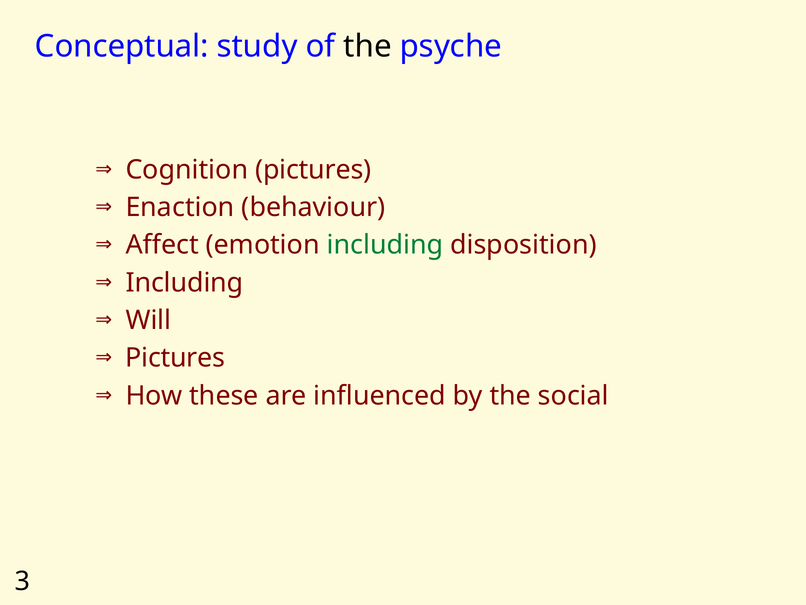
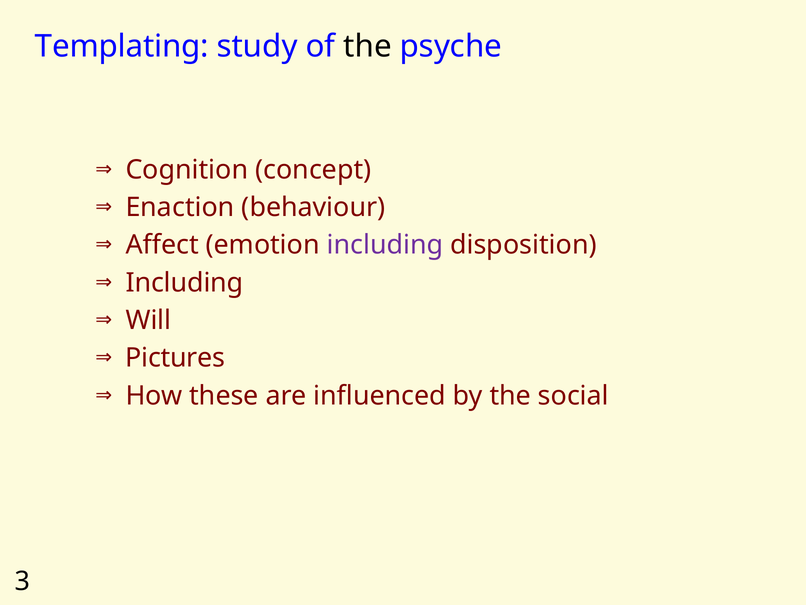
Conceptual: Conceptual -> Templating (122, 47)
Cognition pictures: pictures -> concept (313, 170)
including colour: green -> purple (385, 245)
